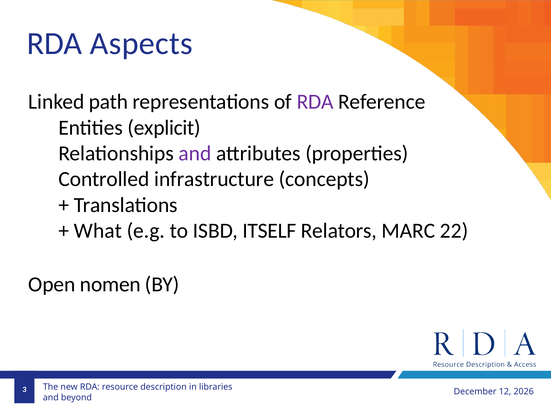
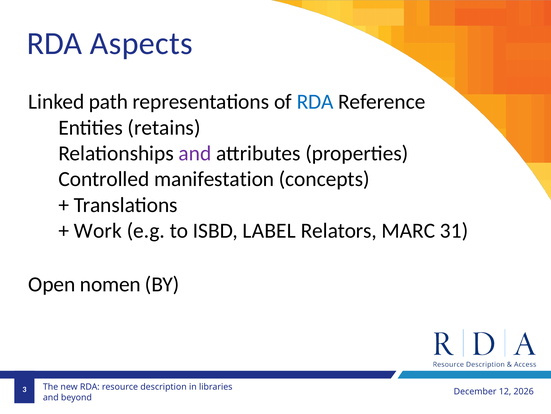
RDA colour: purple -> blue (315, 102)
explicit: explicit -> retains (164, 127)
infrastructure: infrastructure -> manifestation (214, 179)
What: What -> Work (98, 230)
ITSELF: ITSELF -> LABEL (269, 230)
22: 22 -> 31 (454, 230)
